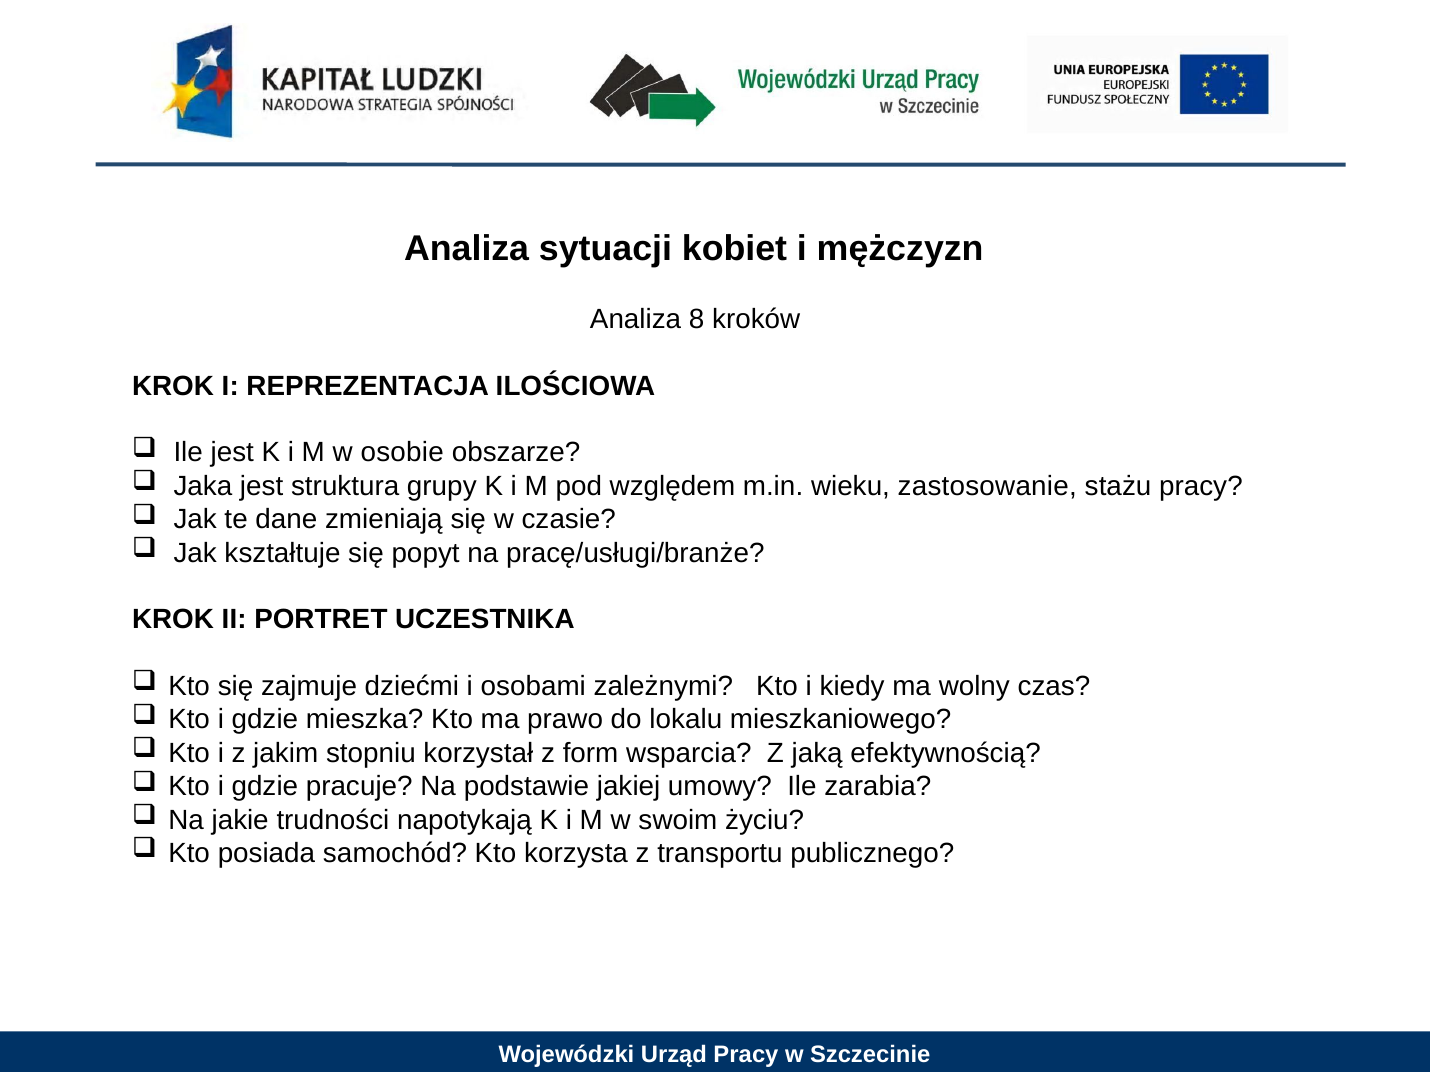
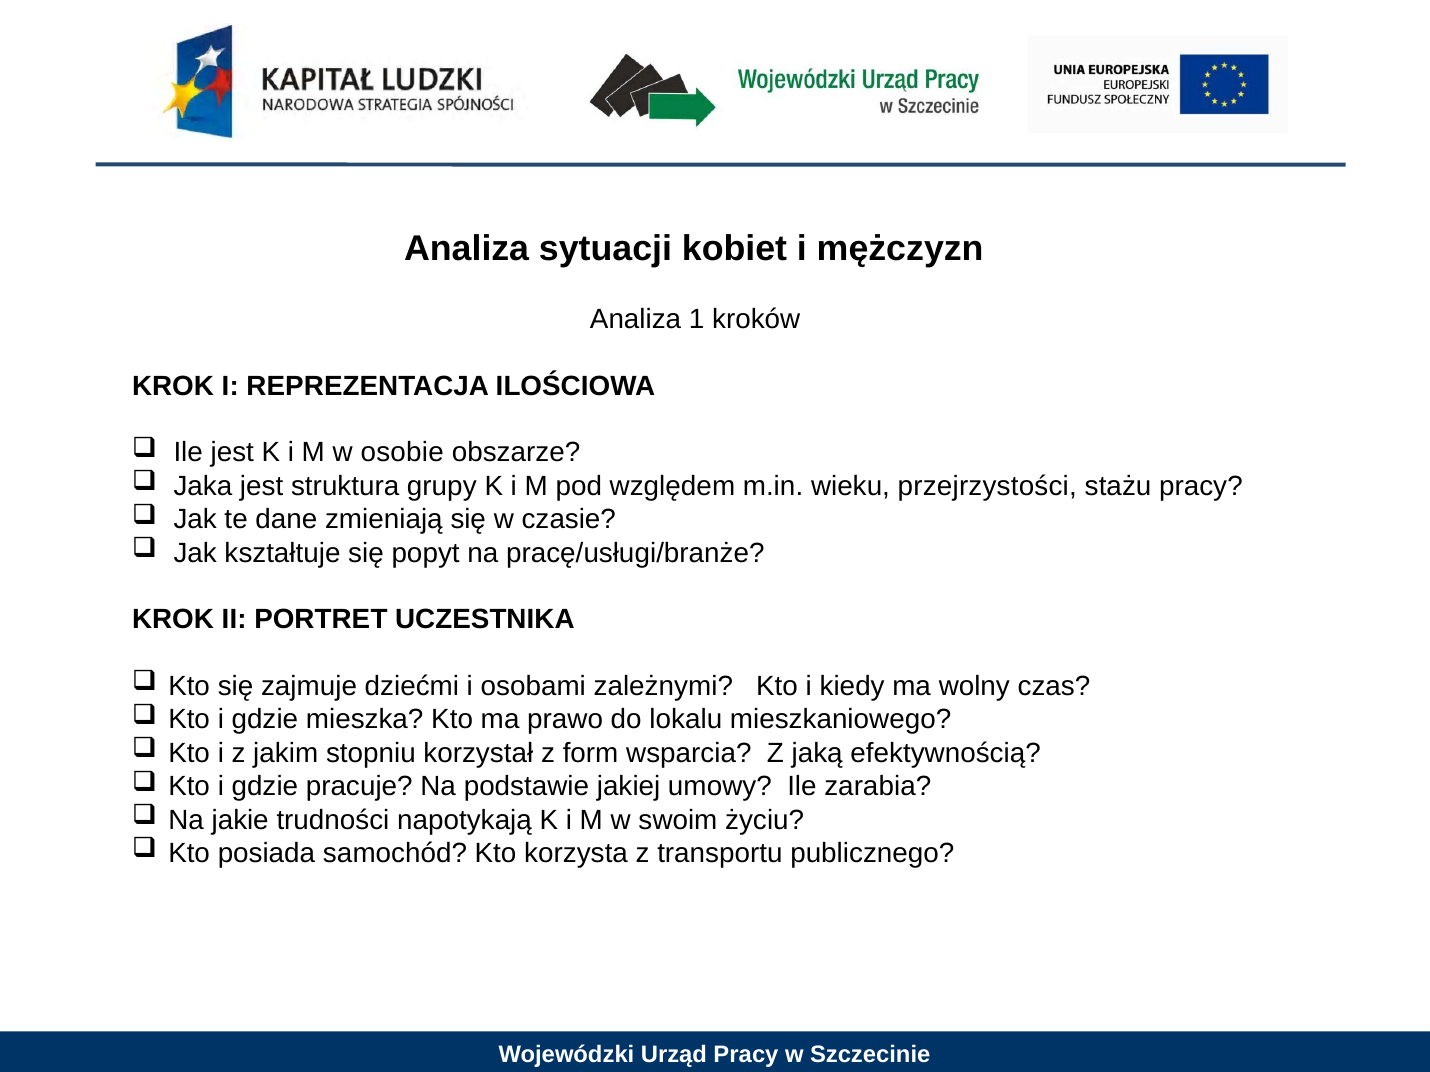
8: 8 -> 1 (697, 319)
zastosowanie: zastosowanie -> przejrzystości (987, 486)
